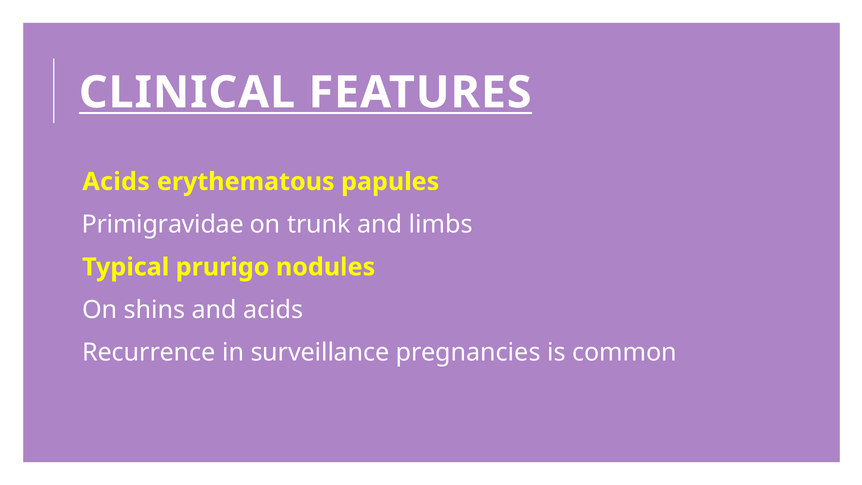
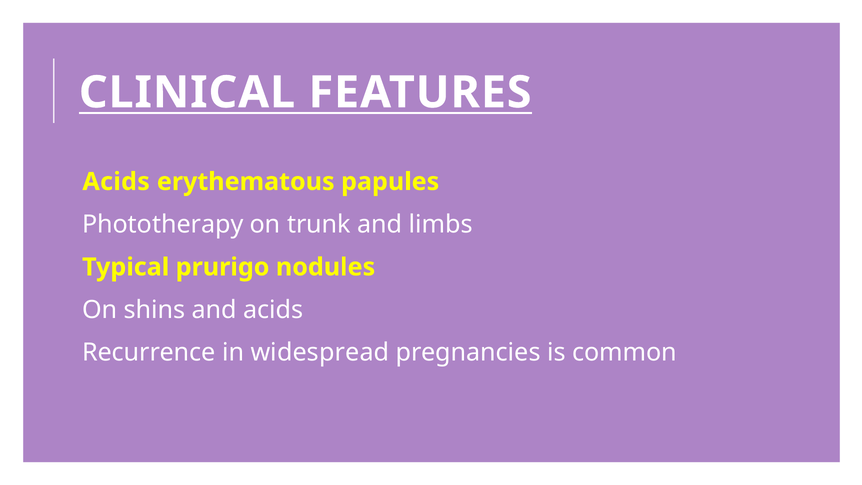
Primigravidae: Primigravidae -> Phototherapy (163, 224)
surveillance: surveillance -> widespread (320, 352)
